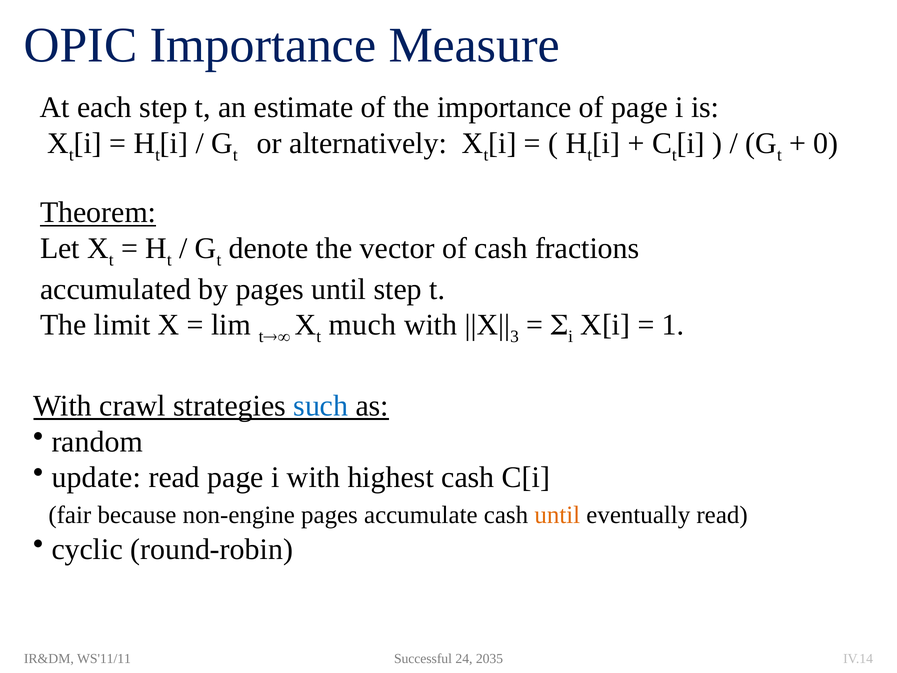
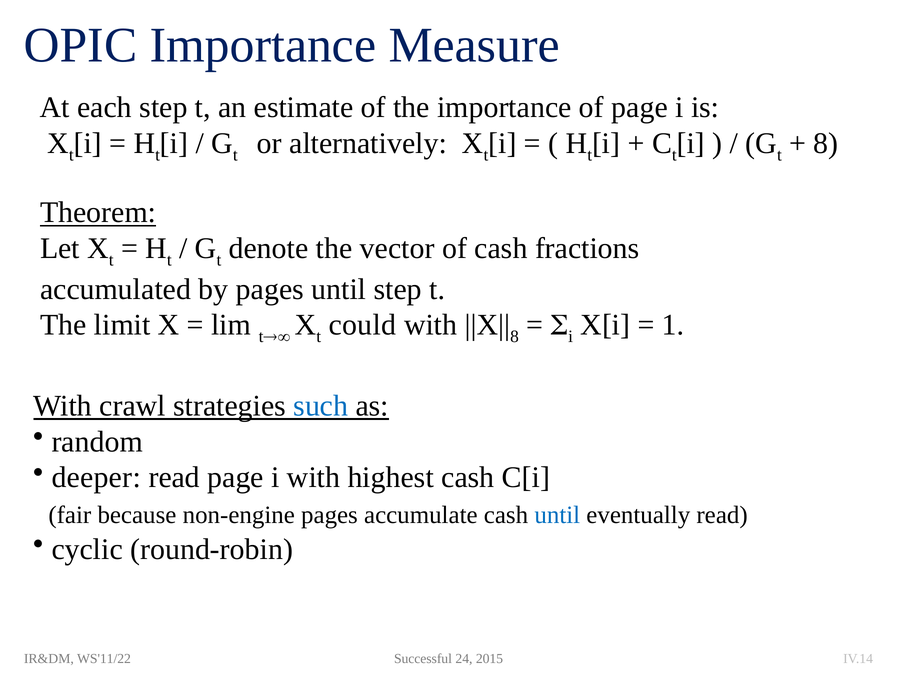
0: 0 -> 8 (826, 143)
much: much -> could (362, 325)
3: 3 -> 8 (515, 337)
update: update -> deeper (96, 477)
until colour: orange -> blue (557, 515)
WS'11/11: WS'11/11 -> WS'11/22 (104, 659)
2035: 2035 -> 2015 (489, 659)
